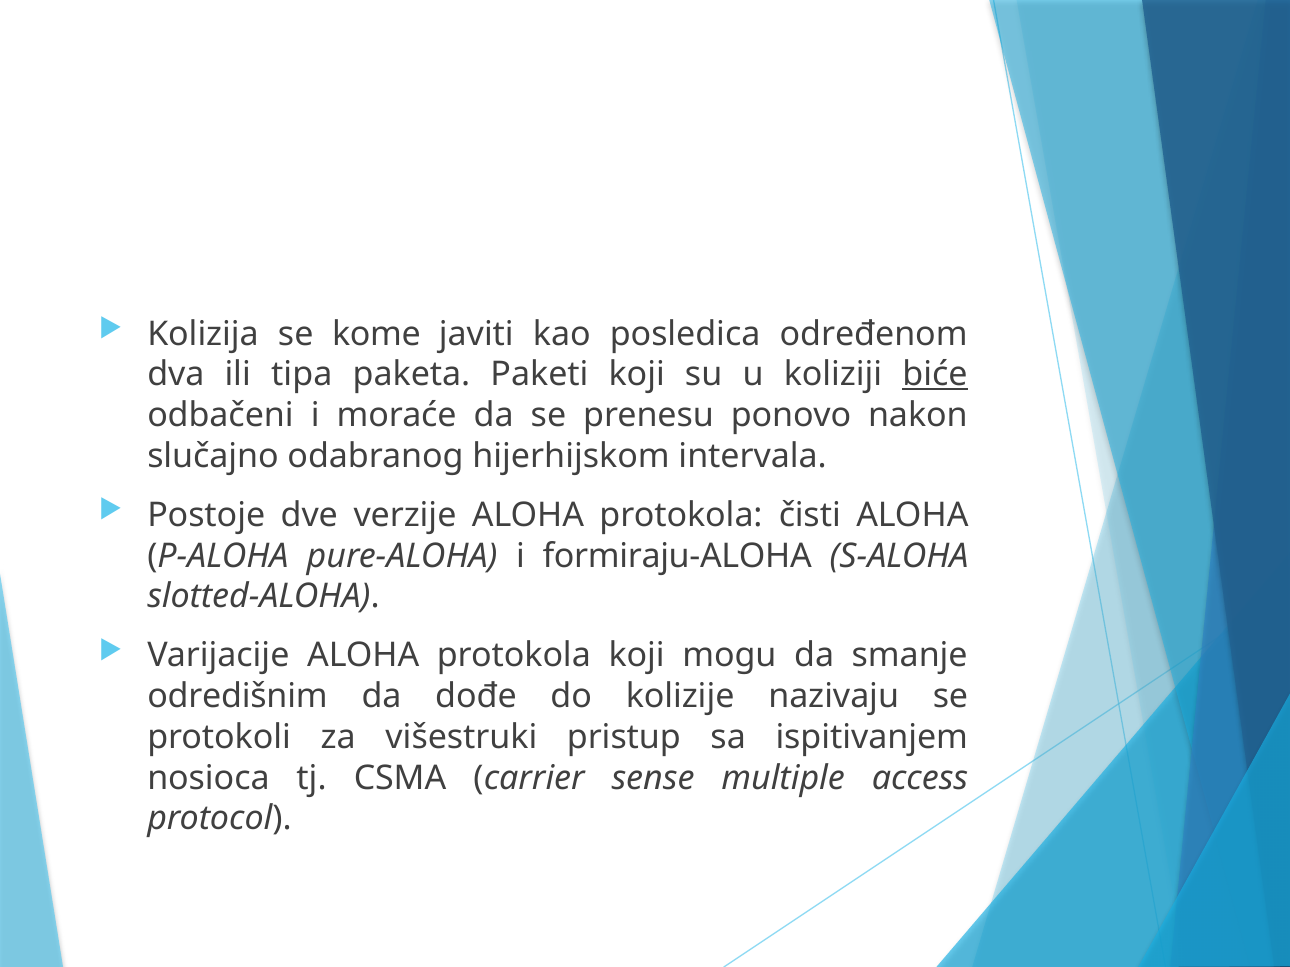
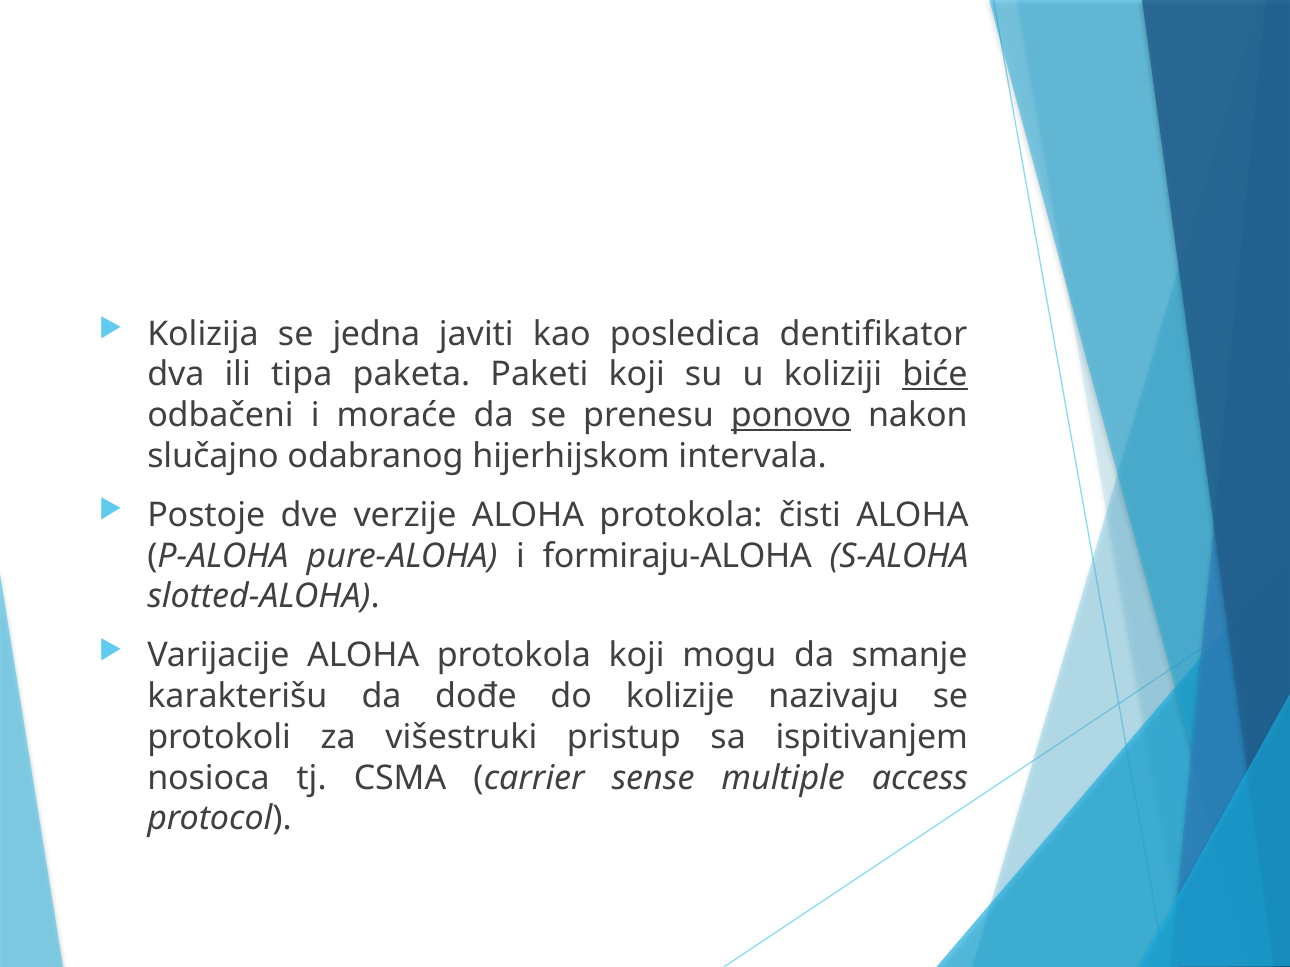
kome: kome -> jedna (376, 334)
određenom: određenom -> dentifikator (874, 334)
ponovo underline: none -> present (791, 416)
odredišnim: odredišnim -> karakterišu (237, 697)
